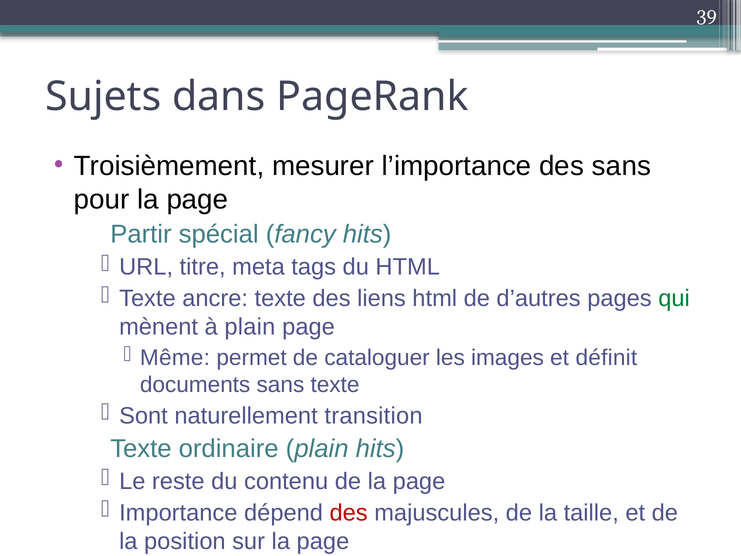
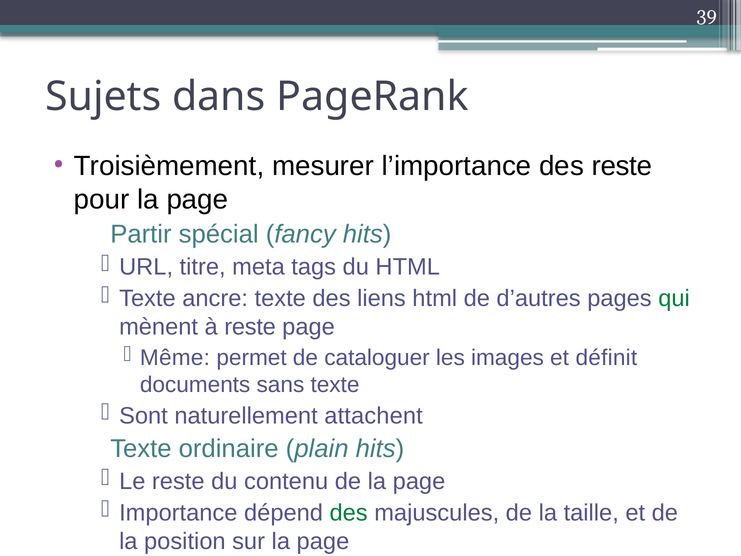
des sans: sans -> reste (622, 166)
à plain: plain -> reste (250, 327)
transition: transition -> attachent (374, 416)
des colour: red -> green (349, 513)
